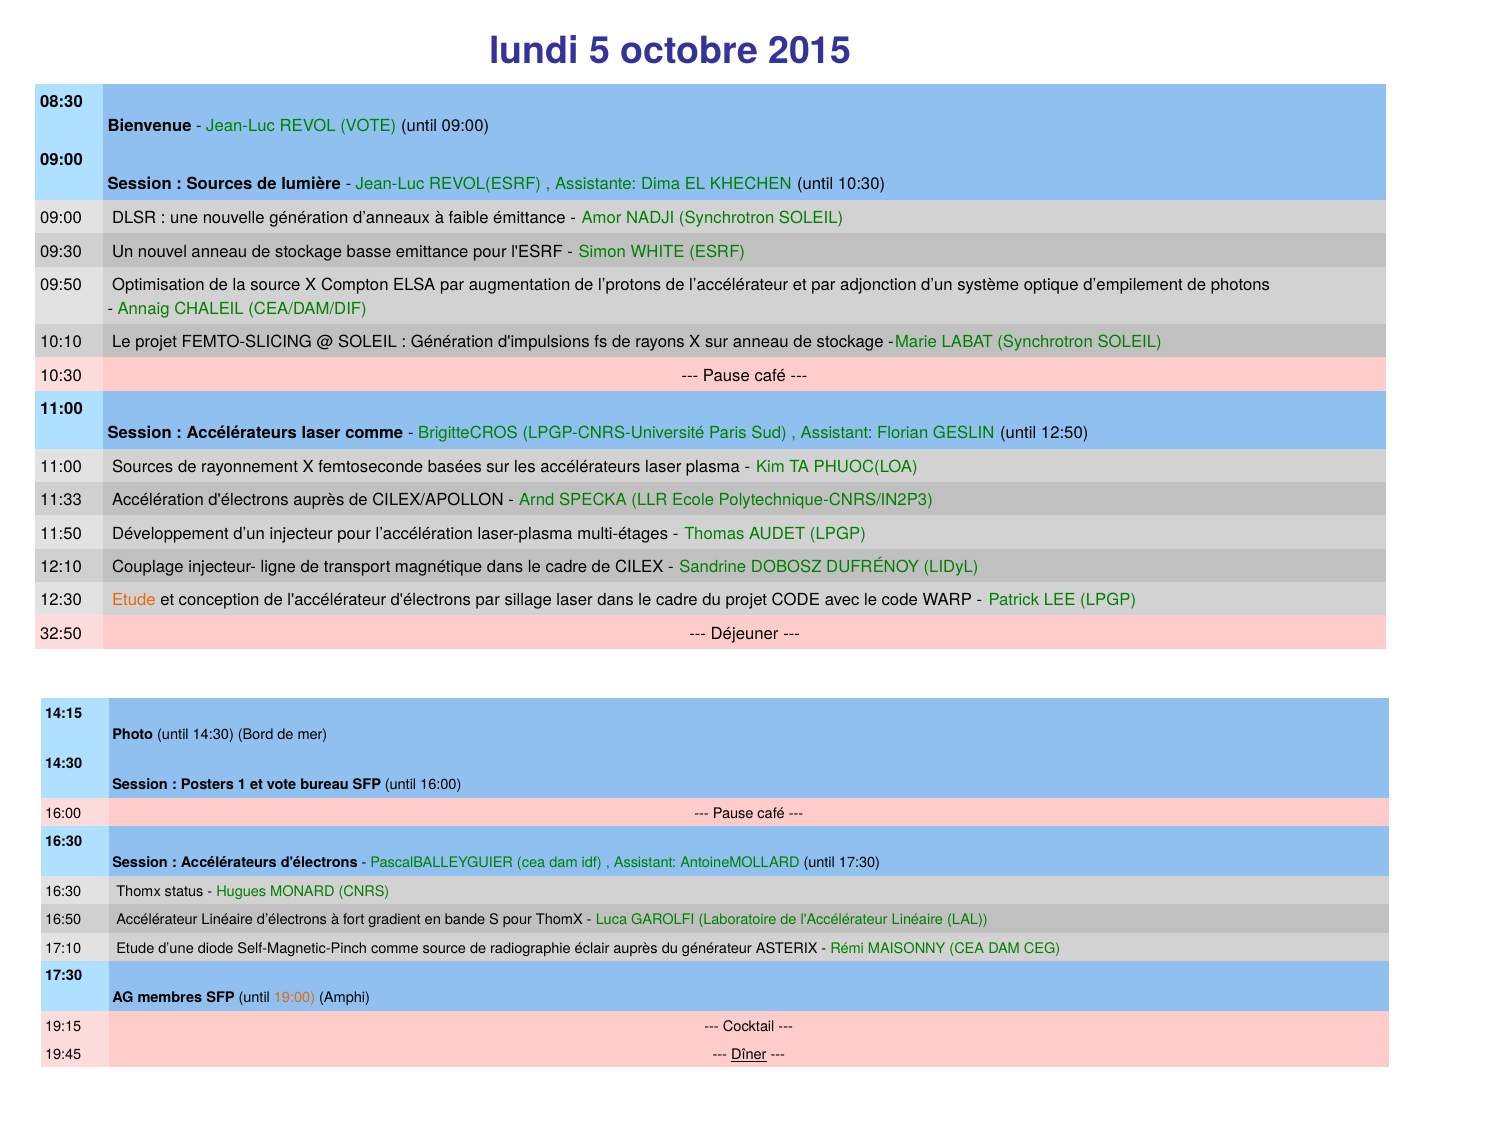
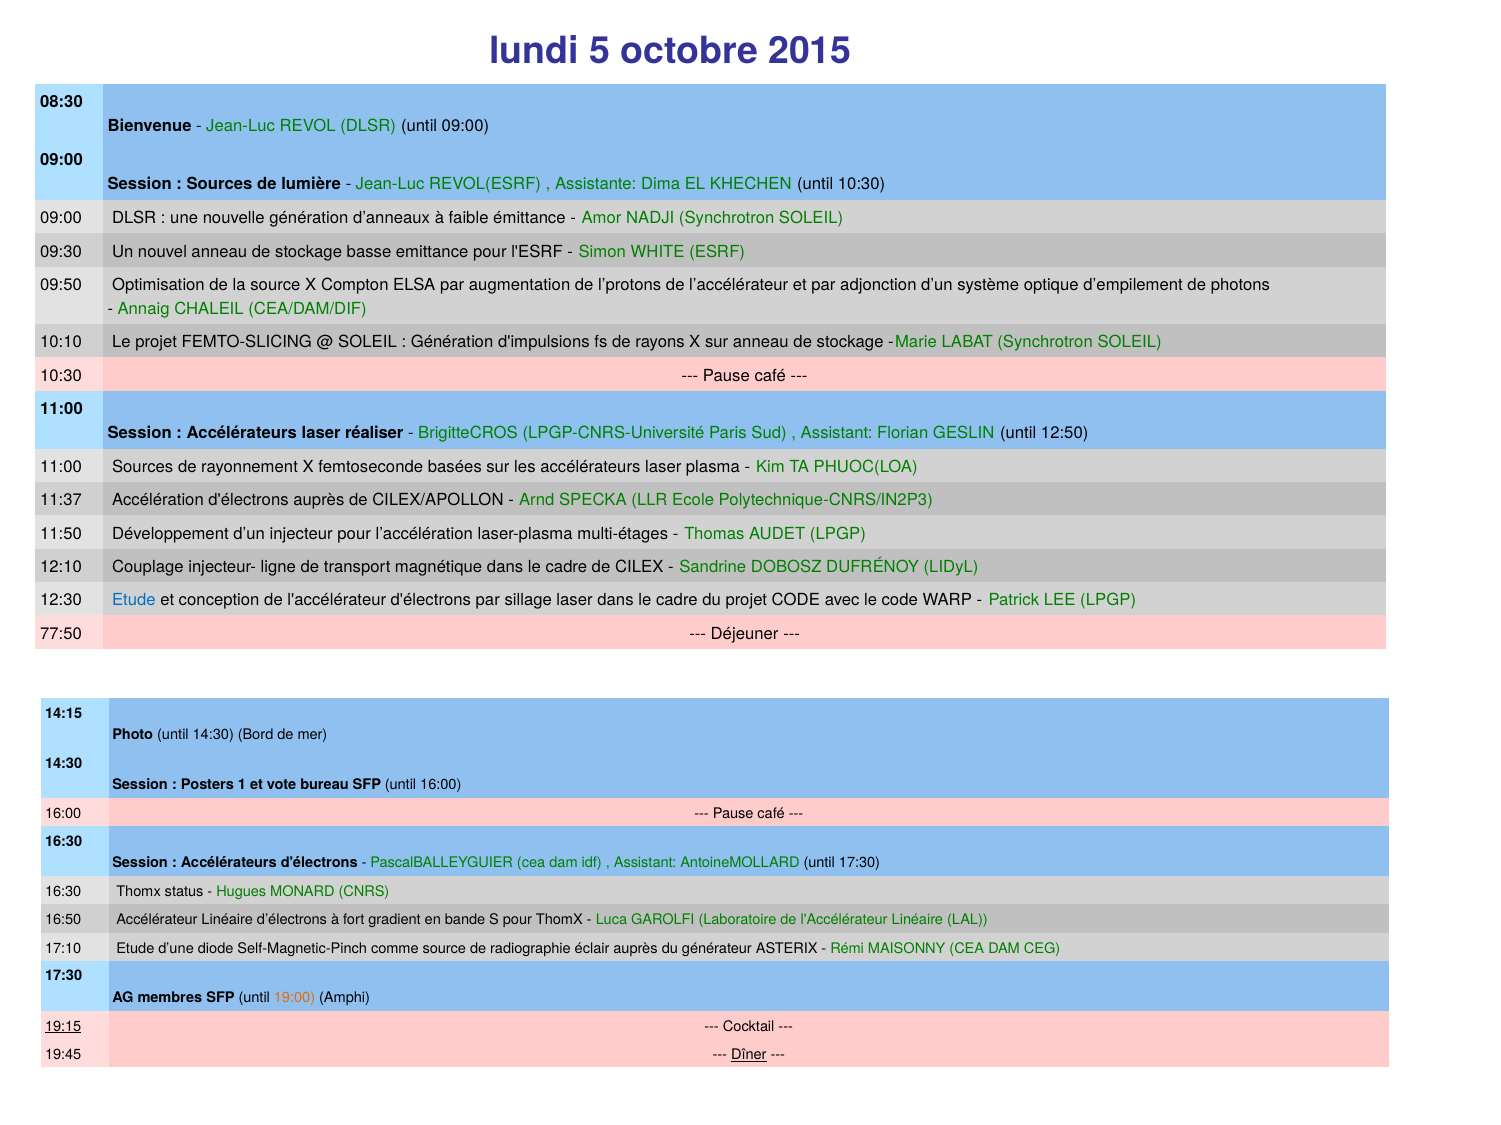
REVOL VOTE: VOTE -> DLSR (368, 127)
laser comme: comme -> réaliser (374, 433)
11:33: 11:33 -> 11:37 (61, 501)
Etude colour: orange -> blue (134, 601)
32:50: 32:50 -> 77:50 (61, 634)
19:15 underline: none -> present (63, 1027)
